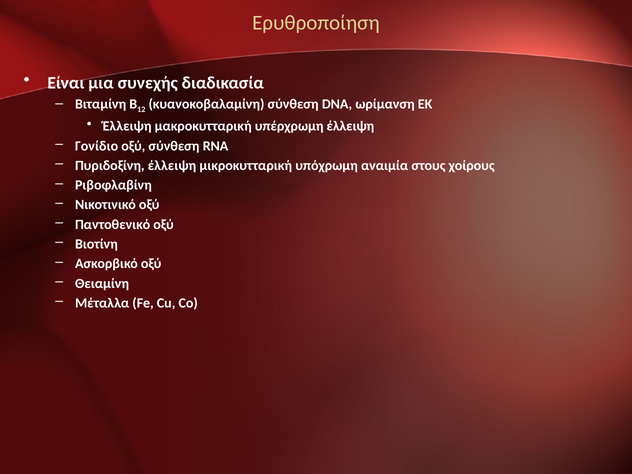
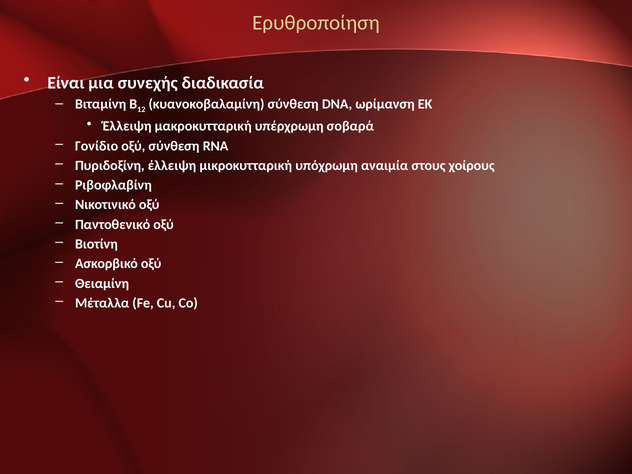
υπέρχρωμη έλλειψη: έλλειψη -> σοβαρά (350, 126)
